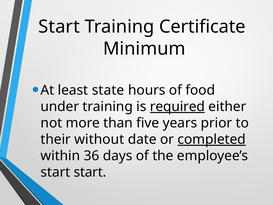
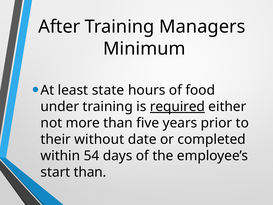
Start: Start -> After (59, 27)
Certificate: Certificate -> Managers (202, 27)
completed underline: present -> none (212, 139)
36: 36 -> 54 (91, 156)
start start: start -> than (90, 172)
